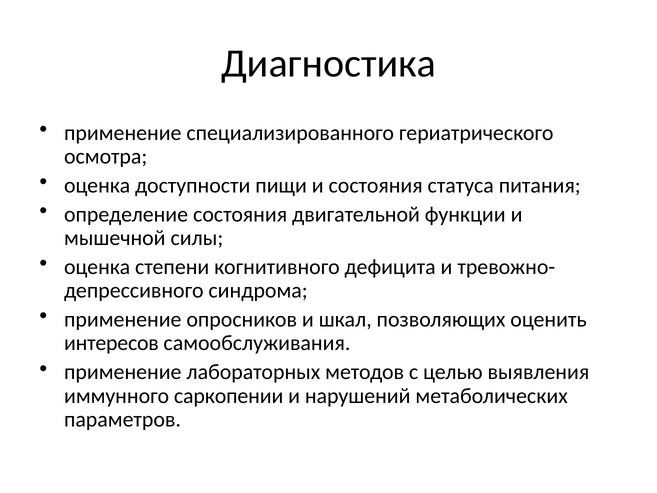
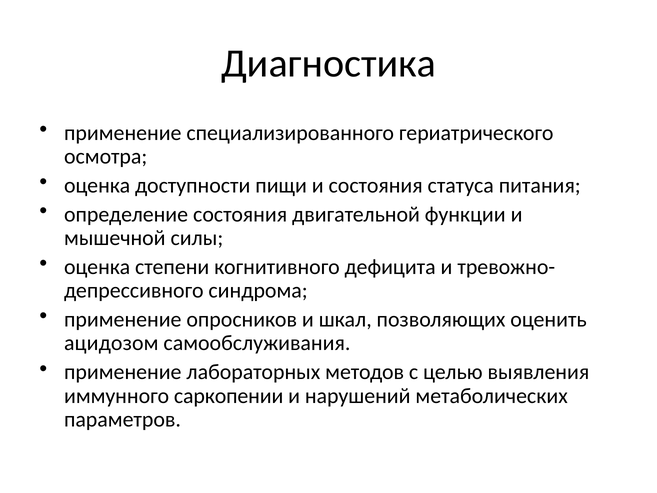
интересов: интересов -> ацидозом (111, 343)
